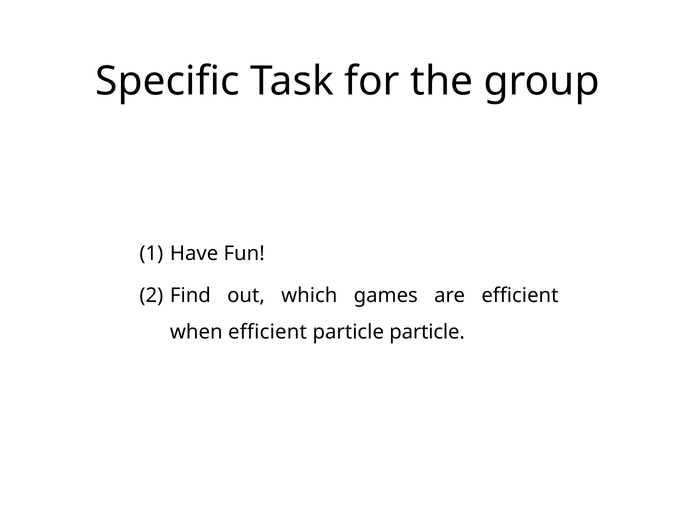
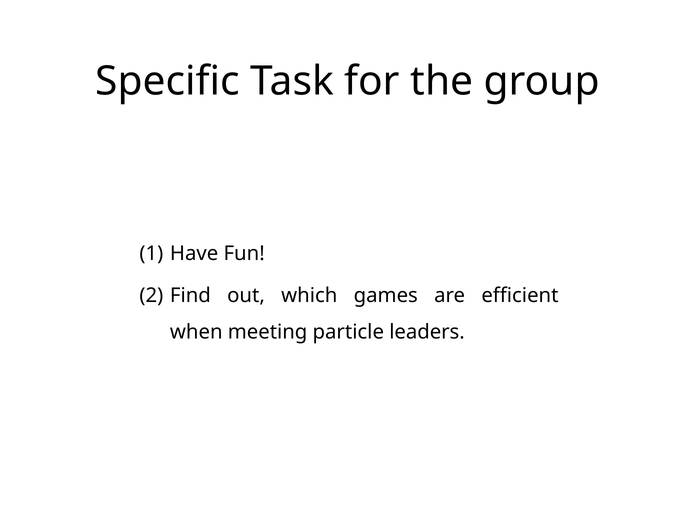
when efficient: efficient -> meeting (268, 332)
particle particle: particle -> leaders (427, 332)
